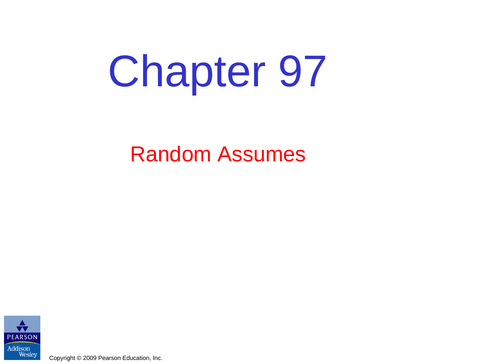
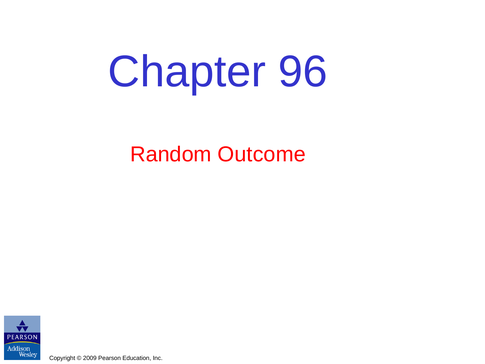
97: 97 -> 96 (303, 72)
Assumes: Assumes -> Outcome (262, 154)
